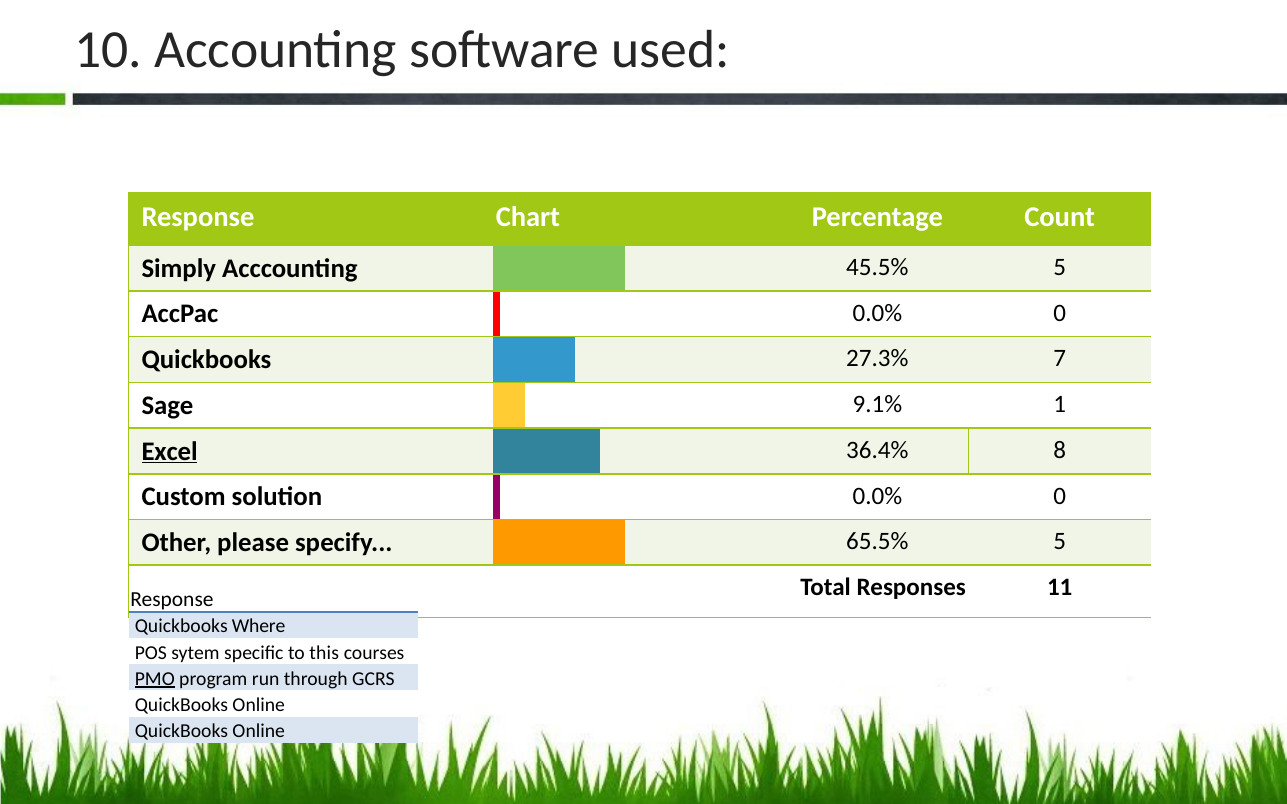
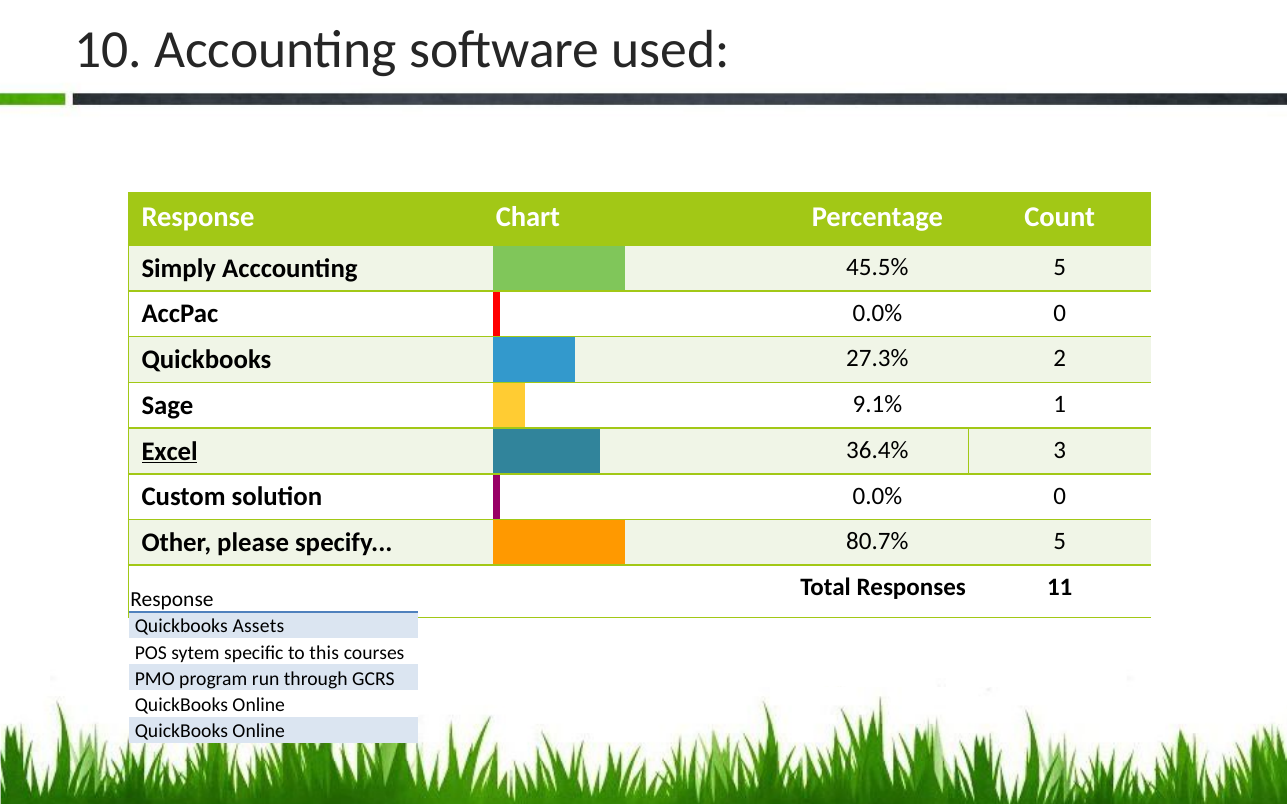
7: 7 -> 2 (1060, 359)
8: 8 -> 3 (1060, 450)
65.5%: 65.5% -> 80.7% (877, 542)
Where: Where -> Assets (258, 627)
PMO underline: present -> none (155, 679)
